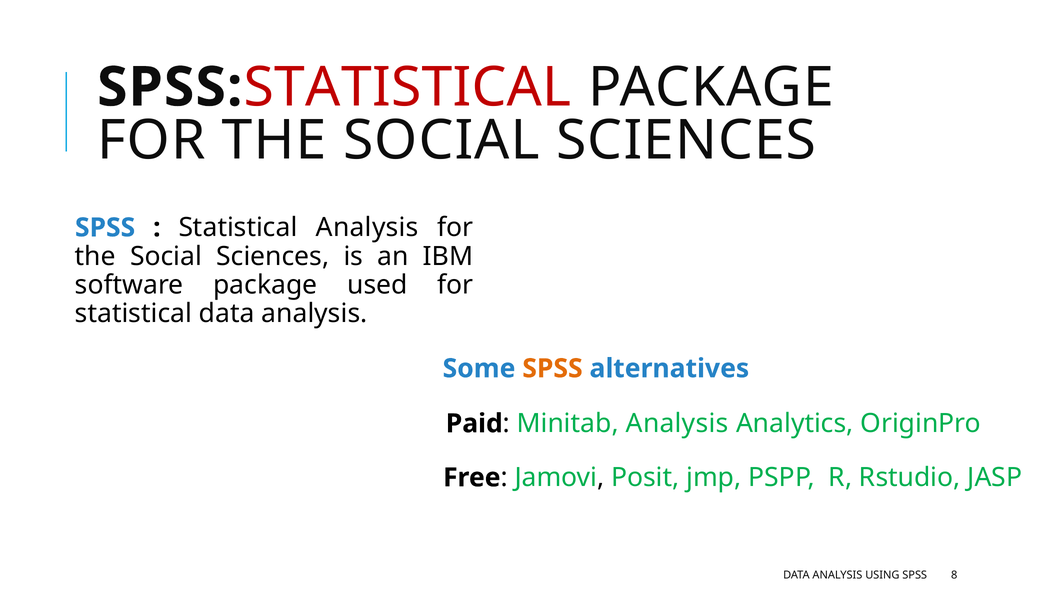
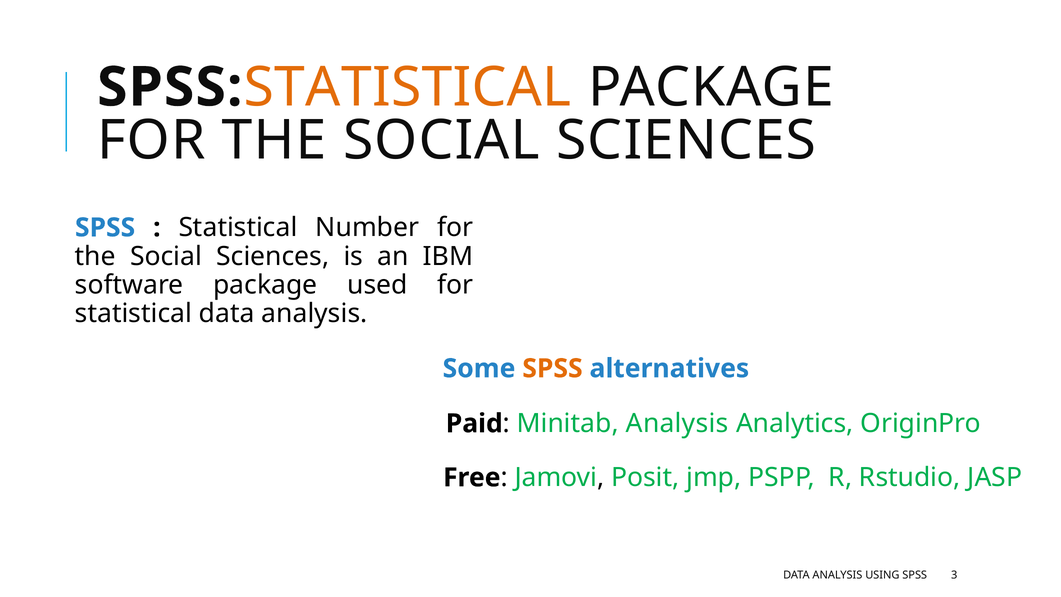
STATISTICAL colour: red -> orange (408, 87)
Statistical Analysis: Analysis -> Number (367, 228)
8: 8 -> 3 (954, 575)
